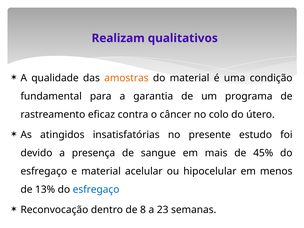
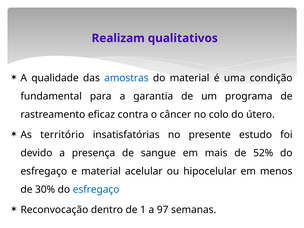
amostras colour: orange -> blue (126, 78)
atingidos: atingidos -> território (62, 135)
45%: 45% -> 52% (263, 153)
13%: 13% -> 30% (45, 190)
8: 8 -> 1 (143, 210)
23: 23 -> 97 (163, 210)
